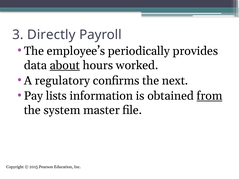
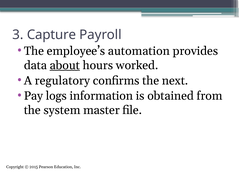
Directly: Directly -> Capture (51, 35)
periodically: periodically -> automation (139, 51)
lists: lists -> logs (56, 96)
from underline: present -> none (210, 96)
